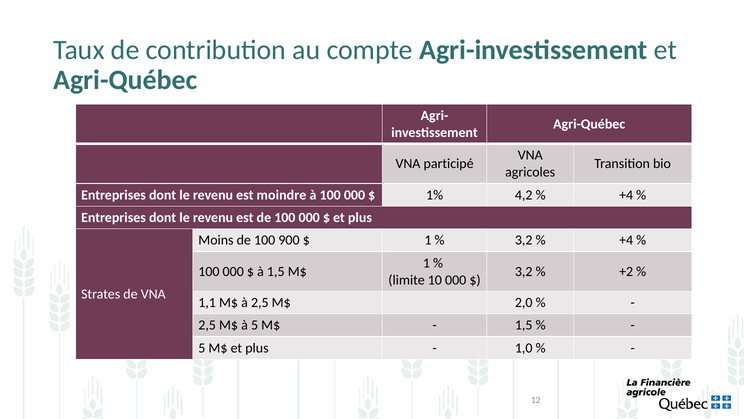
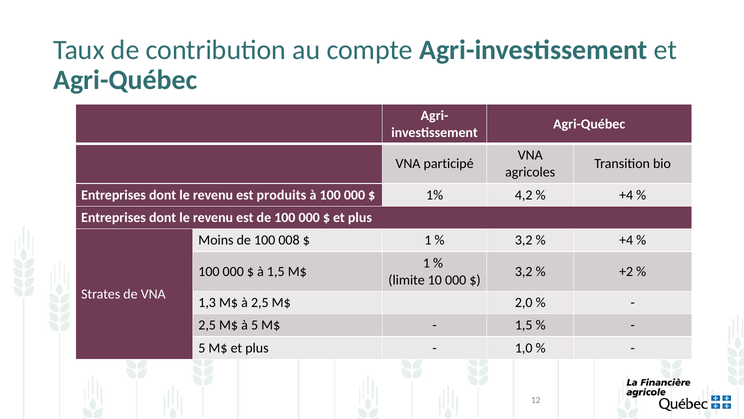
moindre: moindre -> produits (281, 195)
900: 900 -> 008 (289, 240)
1,1: 1,1 -> 1,3 (207, 302)
